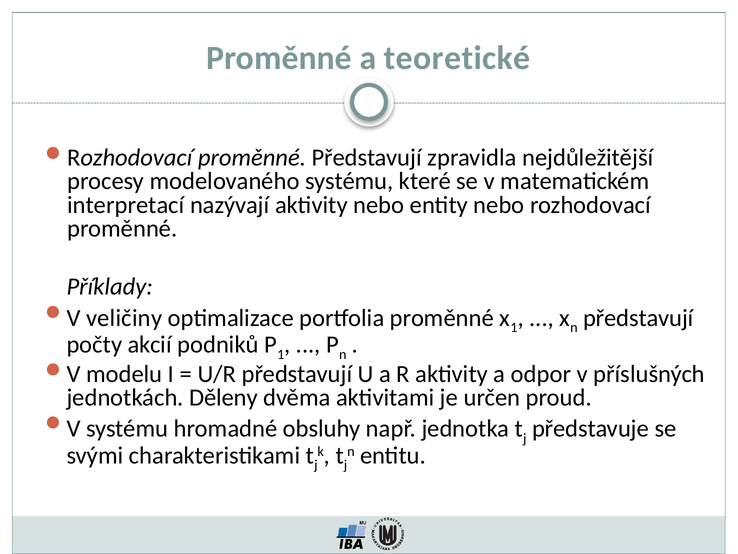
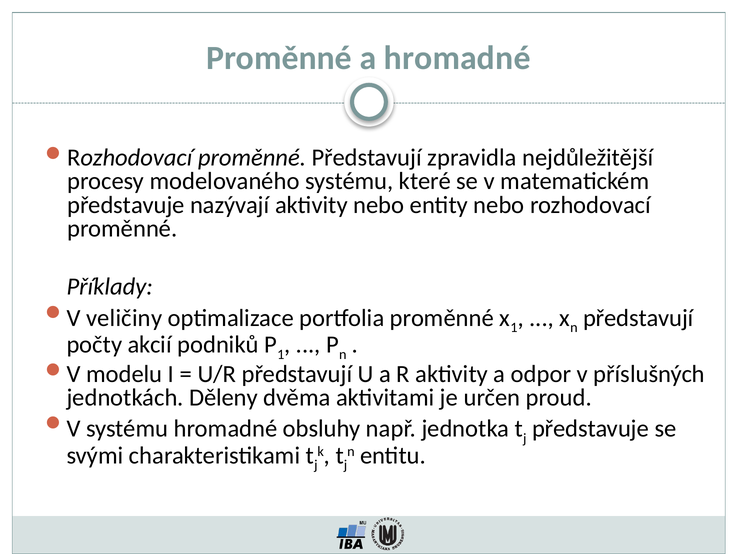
a teoretické: teoretické -> hromadné (457, 58)
interpretací: interpretací -> představuje (126, 205)
